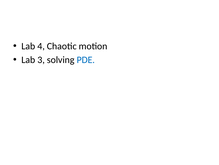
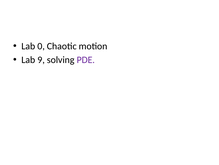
4: 4 -> 0 (41, 46)
3: 3 -> 9 (41, 60)
PDE colour: blue -> purple (86, 60)
